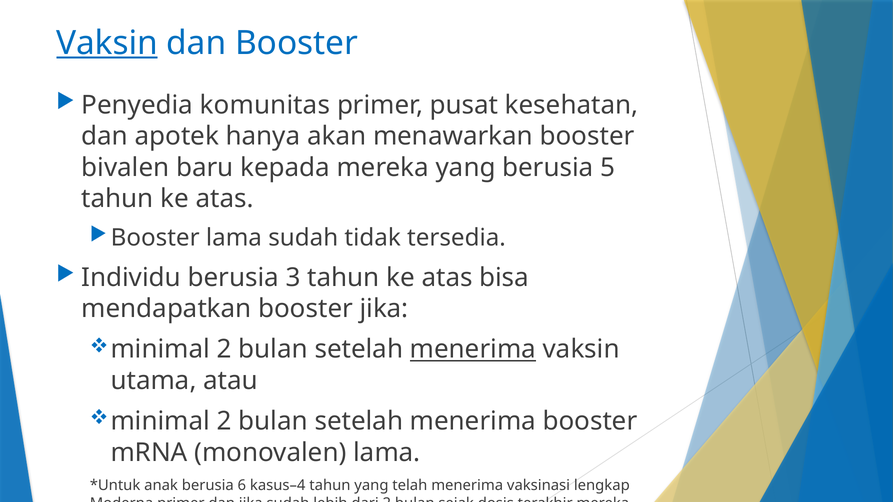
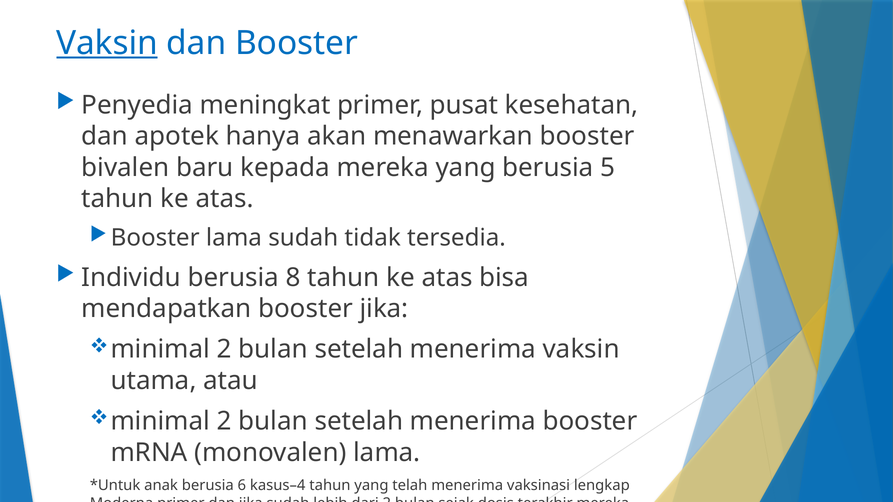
komunitas: komunitas -> meningkat (265, 105)
3: 3 -> 8 (293, 278)
menerima underline: present -> none (473, 350)
